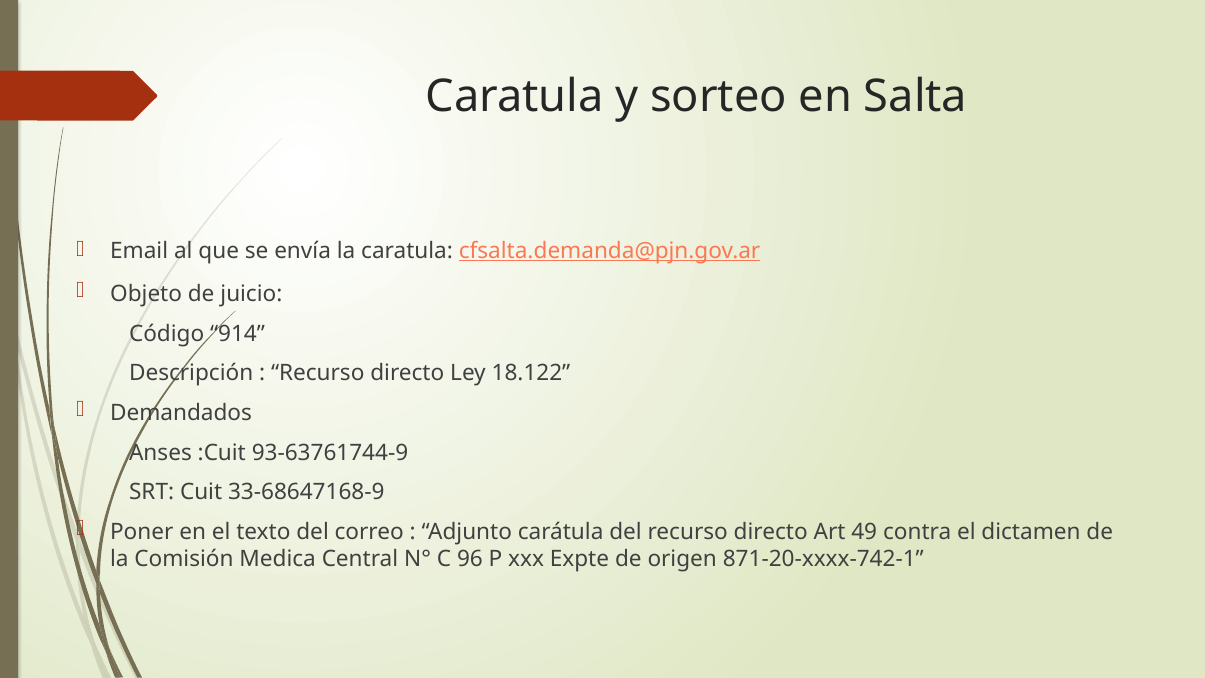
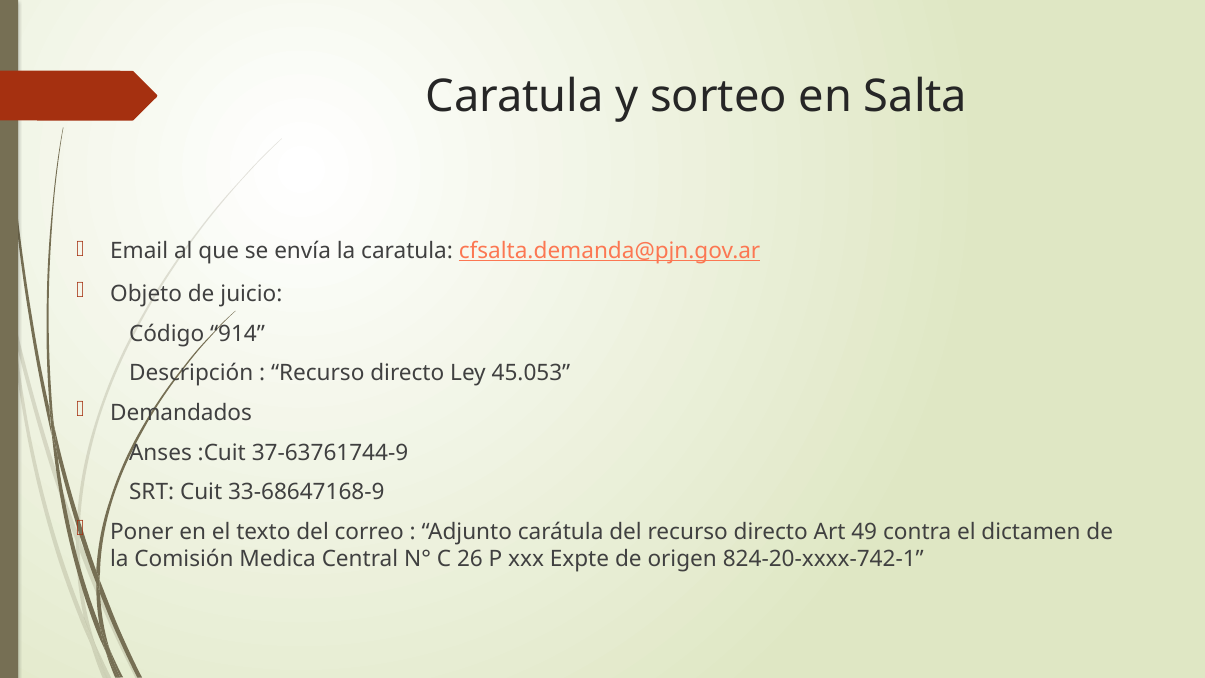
18.122: 18.122 -> 45.053 (531, 373)
93-63761744-9: 93-63761744-9 -> 37-63761744-9 (330, 453)
96: 96 -> 26 (470, 559)
871-20-xxxx-742-1: 871-20-xxxx-742-1 -> 824-20-xxxx-742-1 (823, 559)
